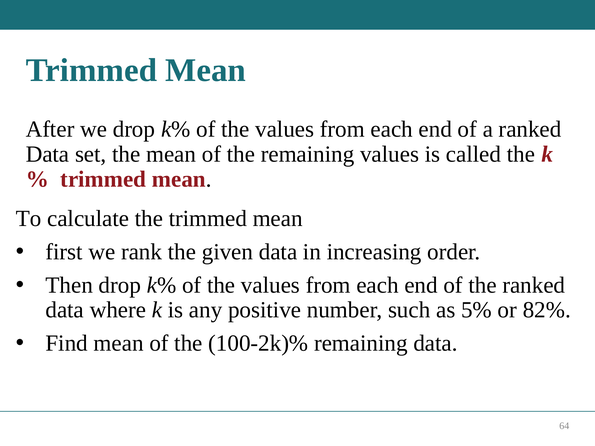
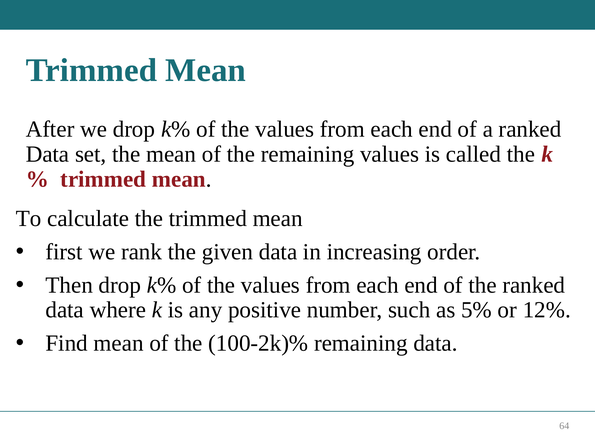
82%: 82% -> 12% (547, 310)
